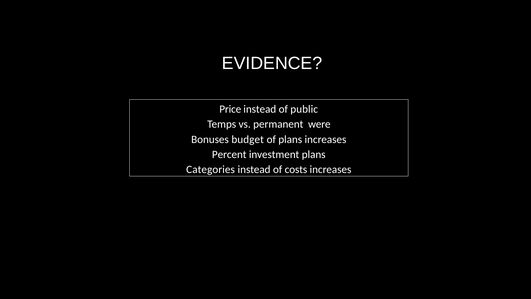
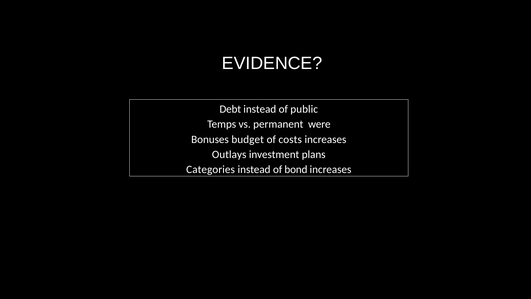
Price: Price -> Debt (230, 109)
of plans: plans -> costs (290, 139)
Percent: Percent -> Outlays (229, 154)
costs: costs -> bond (296, 169)
